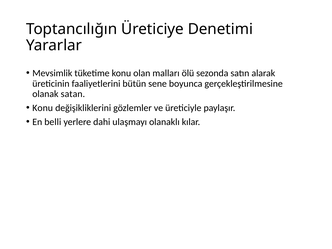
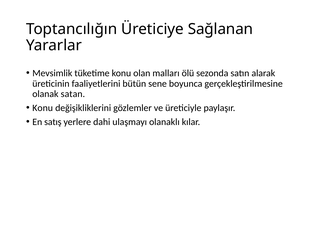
Denetimi: Denetimi -> Sağlanan (220, 29)
belli: belli -> satış (53, 122)
